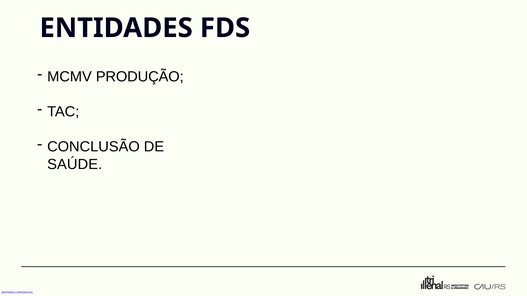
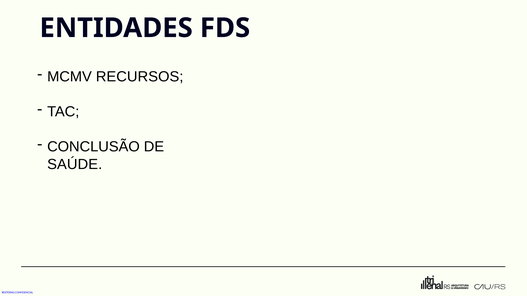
PRODUÇÃO: PRODUÇÃO -> RECURSOS (140, 77)
